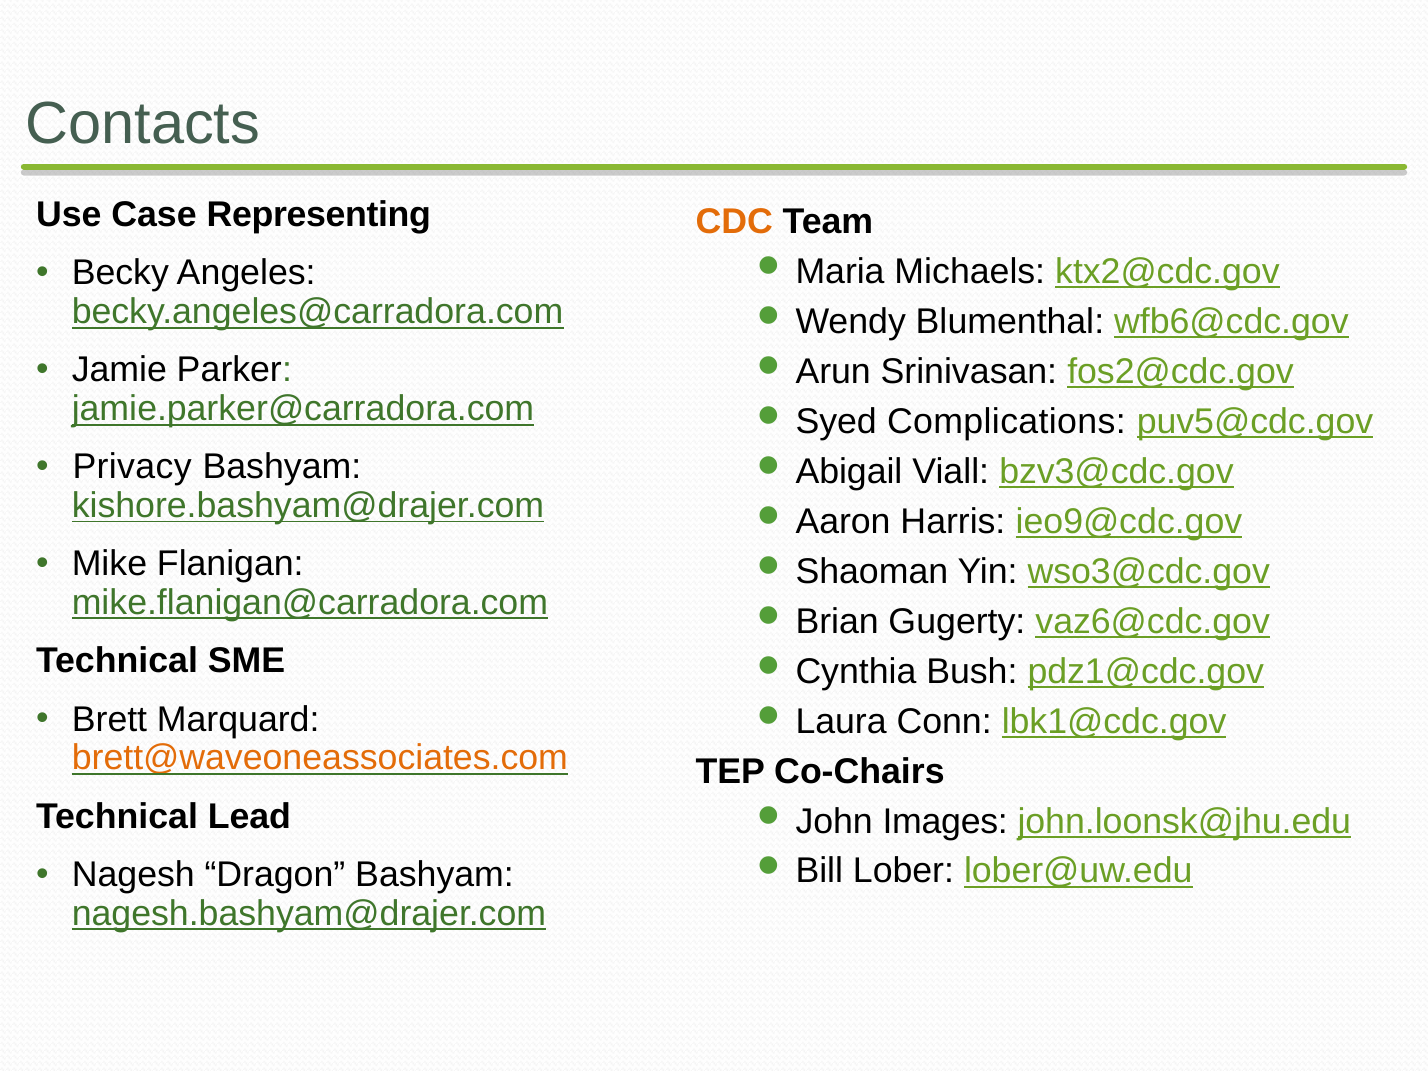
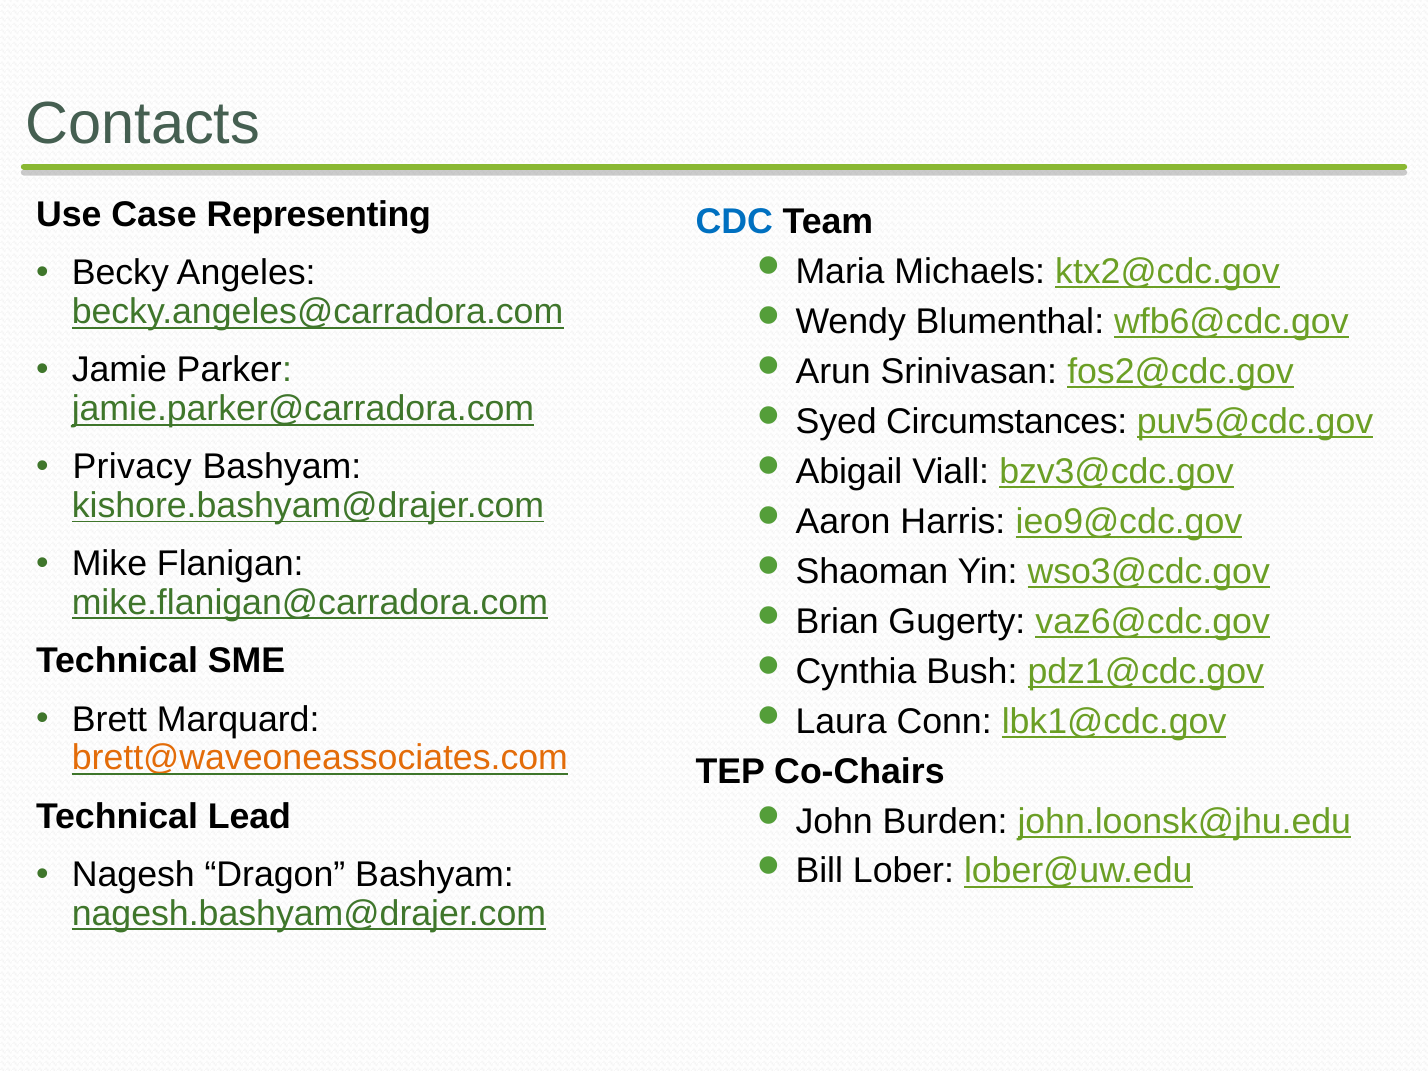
CDC colour: orange -> blue (734, 221)
Complications: Complications -> Circumstances (1007, 421)
Images: Images -> Burden (945, 821)
